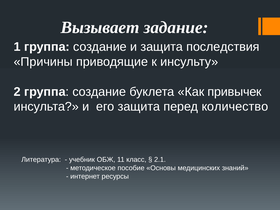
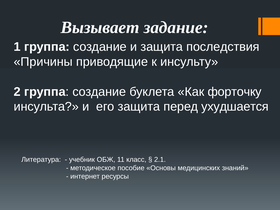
привычек: привычек -> форточку (235, 92)
количество: количество -> ухудшается (235, 107)
